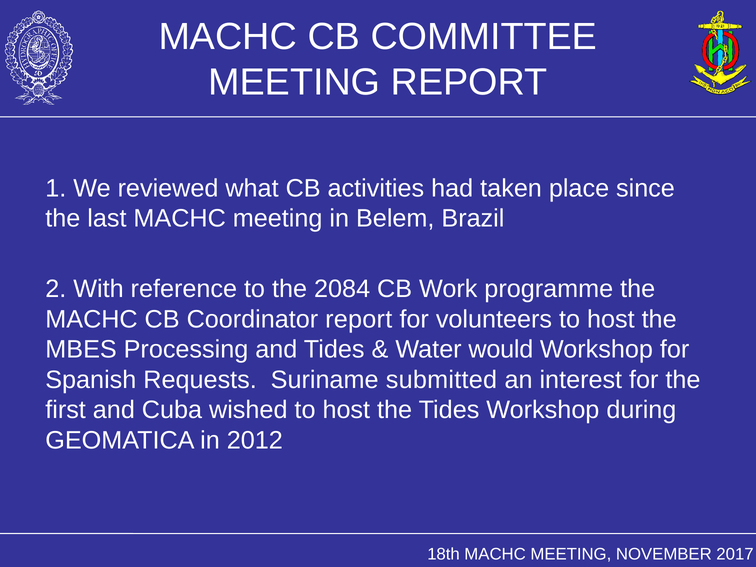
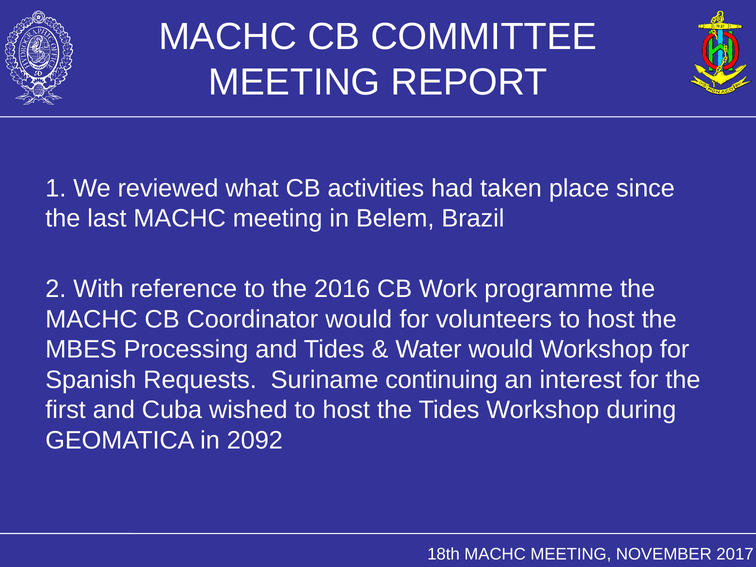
2084: 2084 -> 2016 (342, 289)
Coordinator report: report -> would (359, 319)
submitted: submitted -> continuing (442, 380)
2012: 2012 -> 2092 (255, 440)
